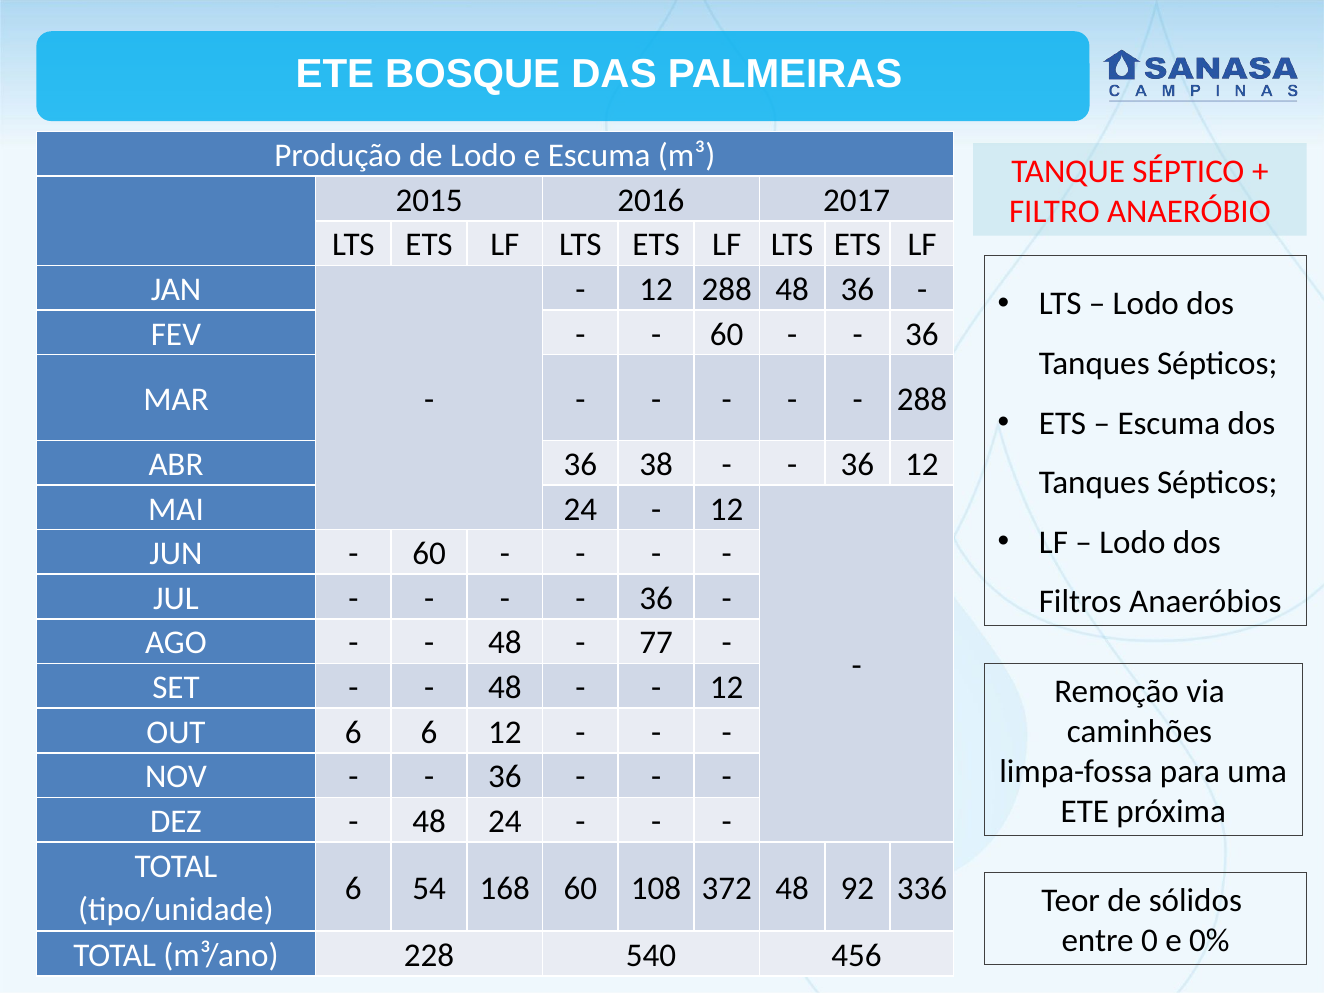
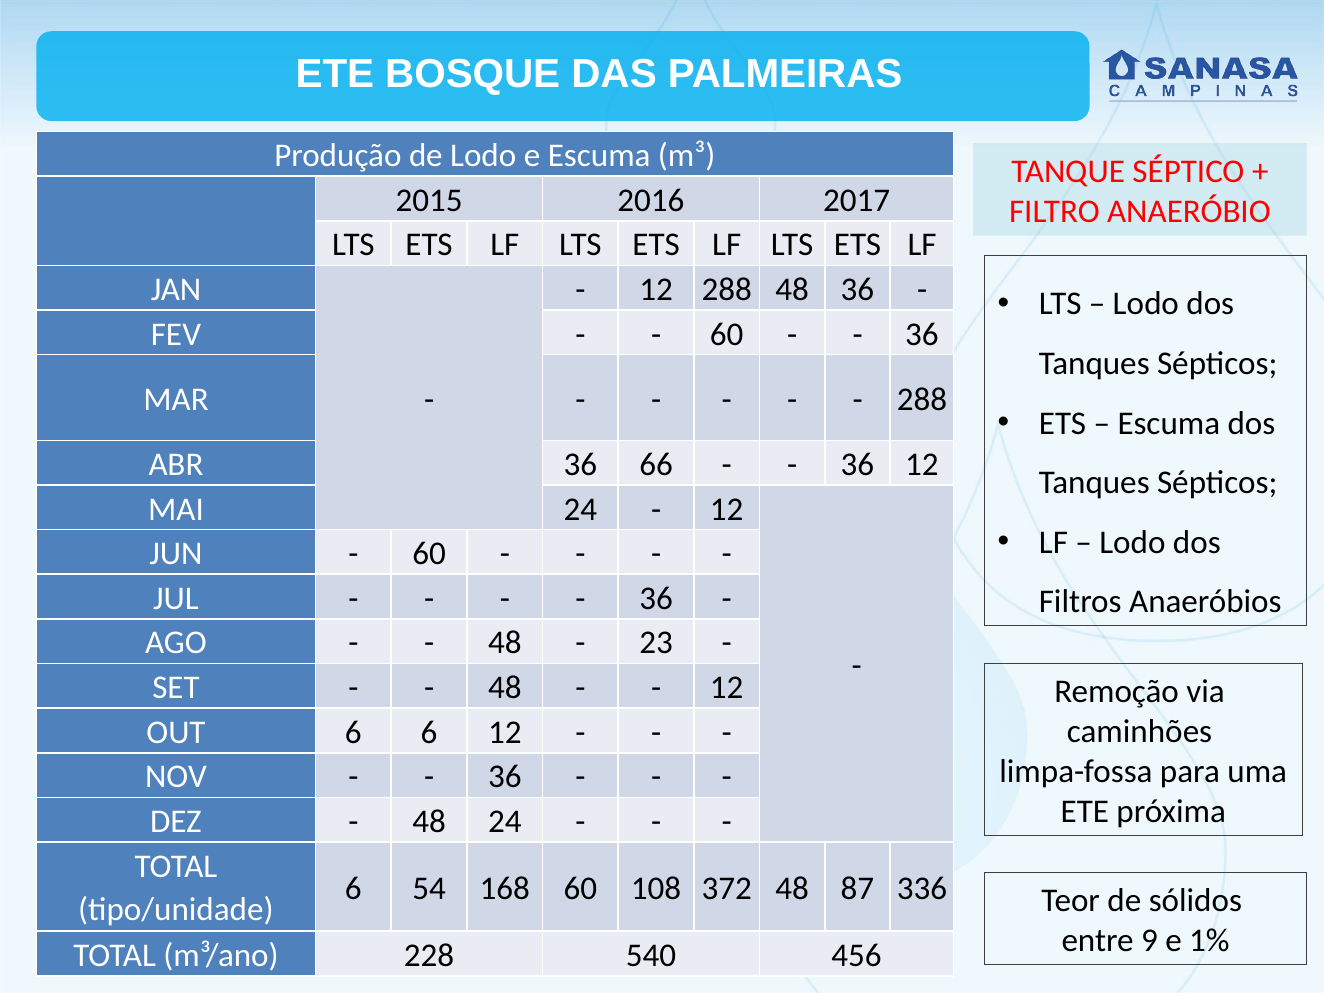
38: 38 -> 66 (656, 465)
77: 77 -> 23 (656, 643)
92: 92 -> 87 (857, 888)
0: 0 -> 9 (1150, 941)
0%: 0% -> 1% (1209, 941)
